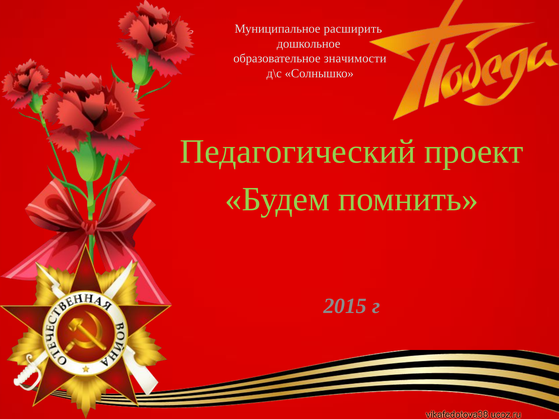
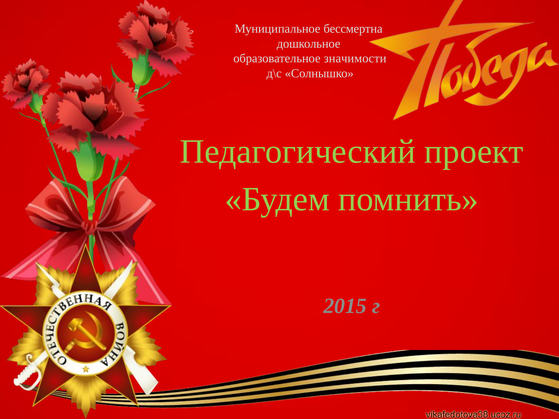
расширить: расширить -> бессмертна (353, 29)
